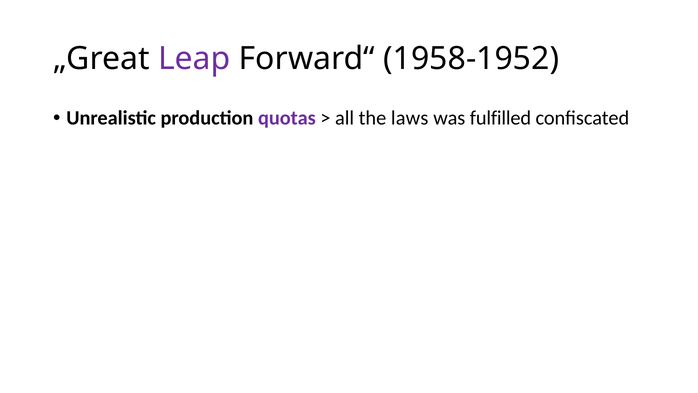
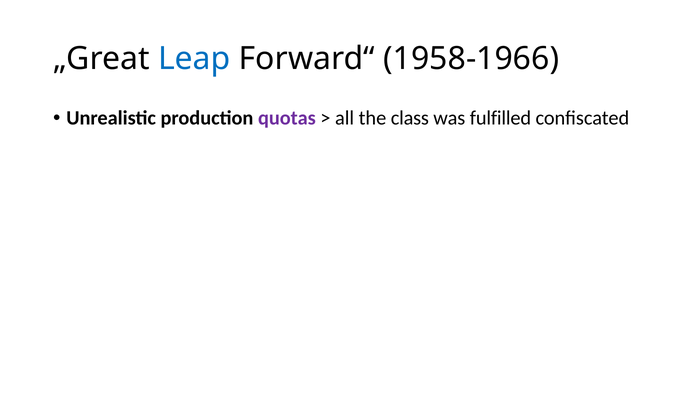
Leap colour: purple -> blue (194, 59)
1958-1952: 1958-1952 -> 1958-1966 (471, 59)
laws: laws -> class (410, 118)
